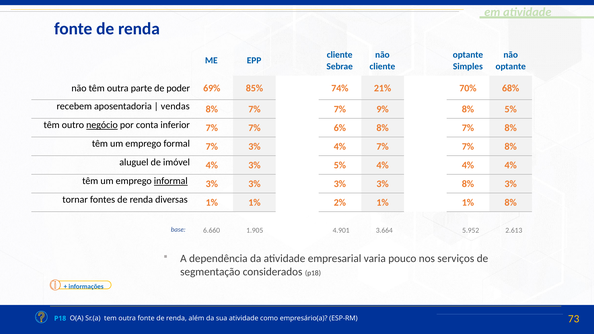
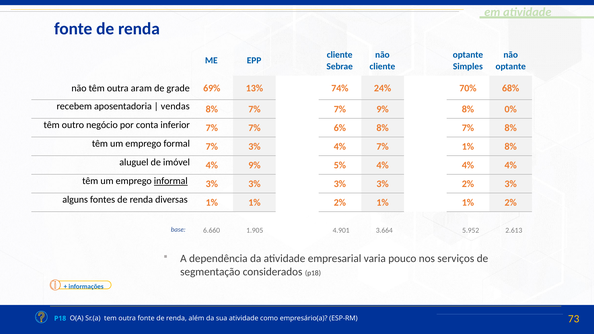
parte: parte -> aram (141, 88)
poder: poder -> grade (178, 88)
85%: 85% -> 13% (254, 88)
21%: 21% -> 24% (383, 88)
8% 5%: 5% -> 0% (511, 109)
negócio underline: present -> none (102, 125)
4% 7% 7%: 7% -> 1% (468, 147)
4% 3%: 3% -> 9% (254, 165)
3% 8%: 8% -> 2% (468, 184)
tornar: tornar -> alguns (75, 200)
2% 1% 1% 8%: 8% -> 2% (511, 203)
